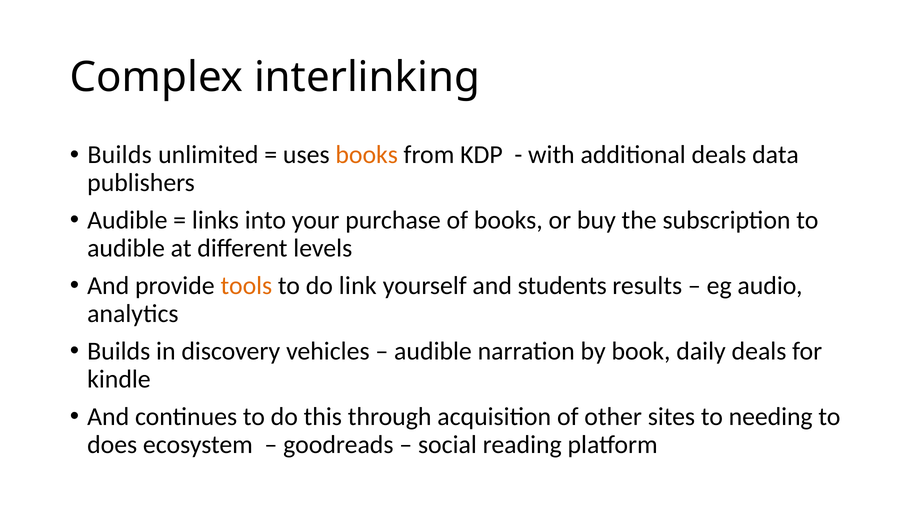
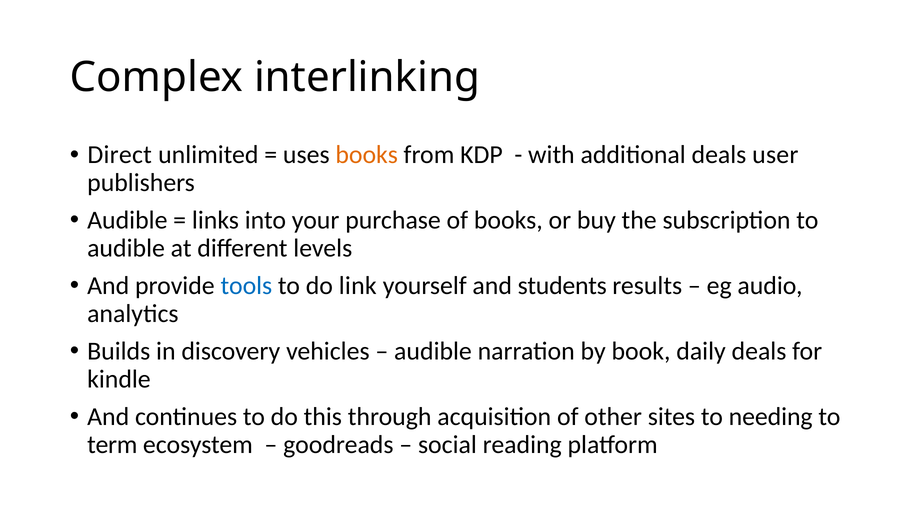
Builds: Builds -> Direct (120, 155)
data: data -> user (775, 155)
tools colour: orange -> blue (246, 286)
does: does -> term (112, 444)
